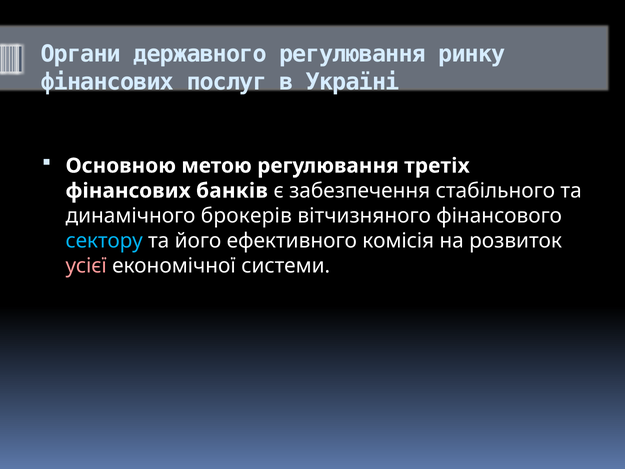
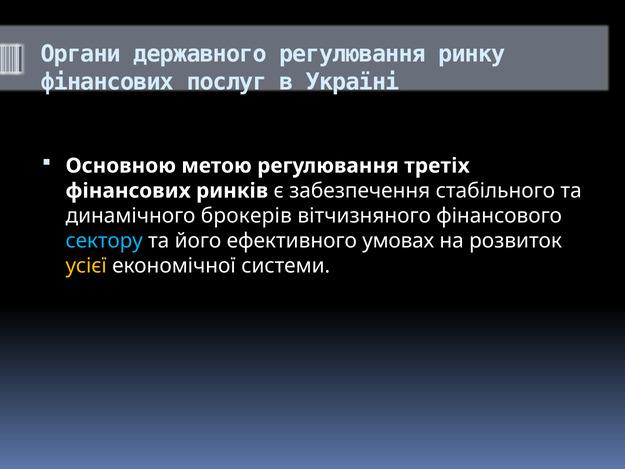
банків: банків -> ринків (232, 191)
комісія: комісія -> умовах (398, 241)
усієї colour: pink -> yellow (86, 266)
